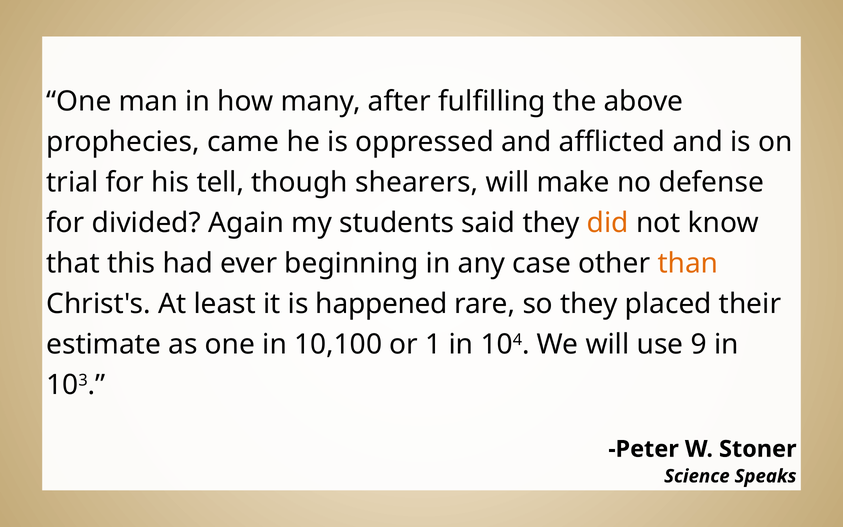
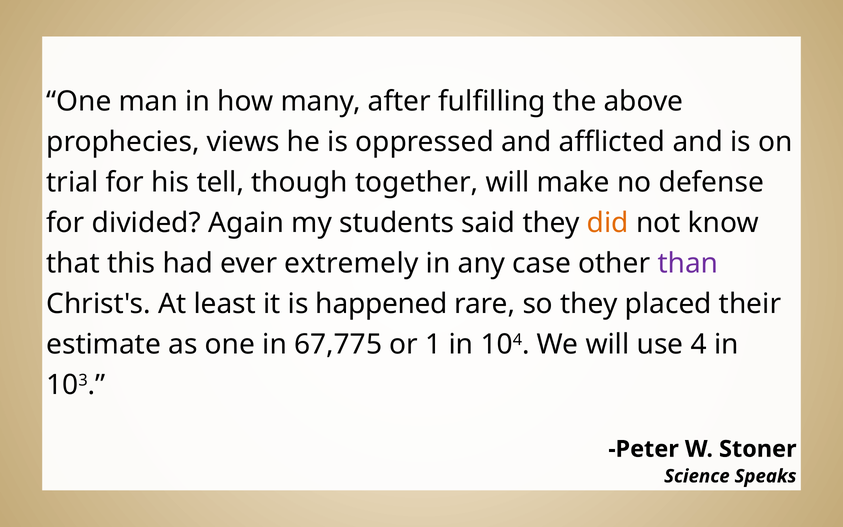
came: came -> views (243, 142)
shearers: shearers -> together (417, 182)
beginning: beginning -> extremely (351, 263)
than colour: orange -> purple (688, 263)
10,100: 10,100 -> 67,775 (338, 344)
9: 9 -> 4 (699, 344)
